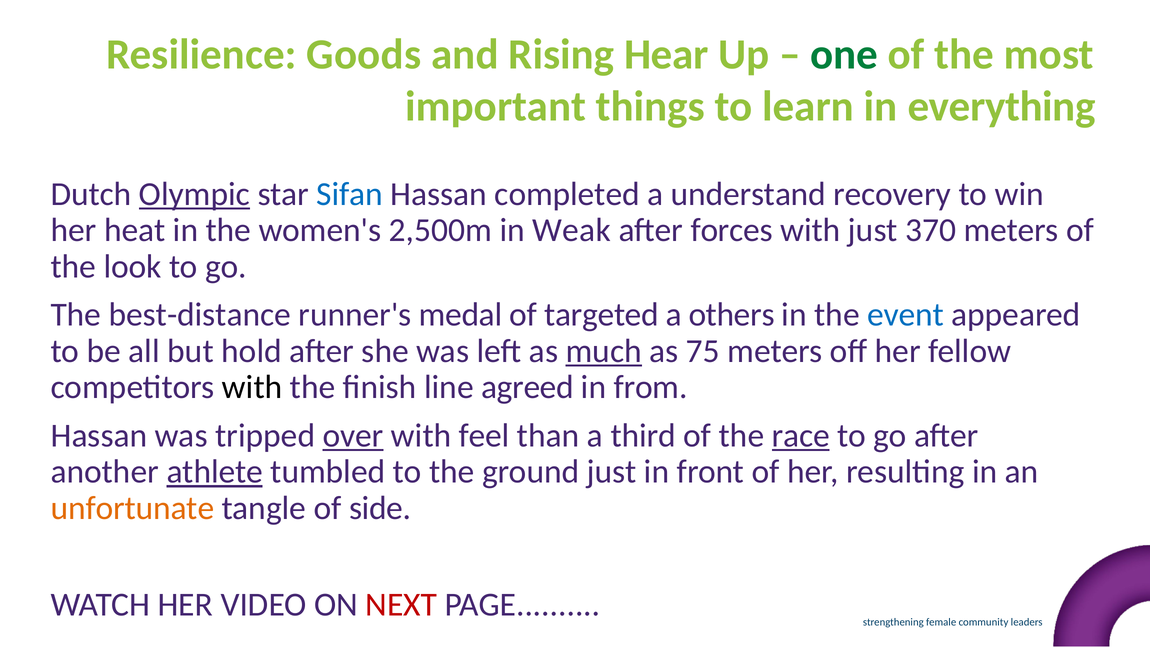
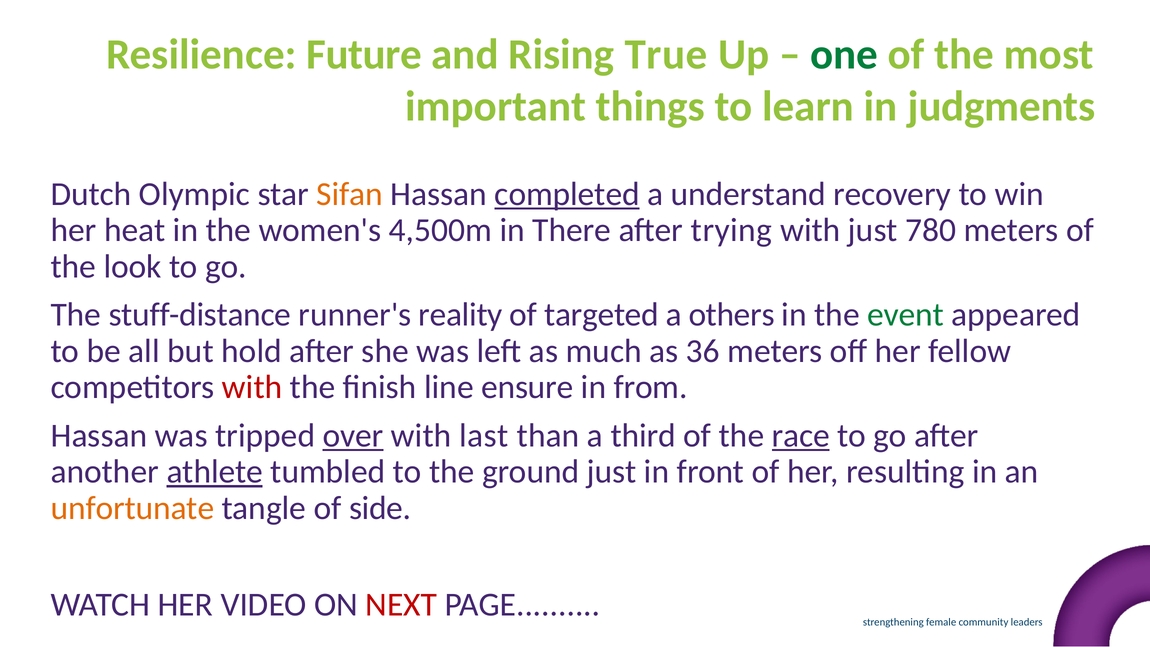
Goods: Goods -> Future (364, 55)
Hear: Hear -> True (666, 55)
everything: everything -> judgments (1002, 106)
Olympic underline: present -> none (194, 194)
Sifan colour: blue -> orange (350, 194)
completed underline: none -> present (567, 194)
2,500m: 2,500m -> 4,500m (440, 230)
Weak: Weak -> There (572, 230)
forces: forces -> trying (731, 230)
370: 370 -> 780 (931, 230)
best-distance: best-distance -> stuff-distance (200, 315)
medal: medal -> reality (461, 315)
event colour: blue -> green (905, 315)
much underline: present -> none (604, 351)
75: 75 -> 36 (703, 351)
with colour: black -> red (252, 387)
agreed: agreed -> ensure (527, 387)
feel: feel -> last (484, 435)
